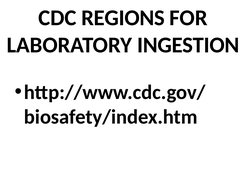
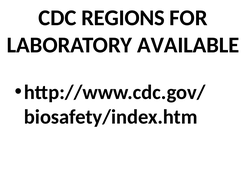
INGESTION: INGESTION -> AVAILABLE (188, 45)
